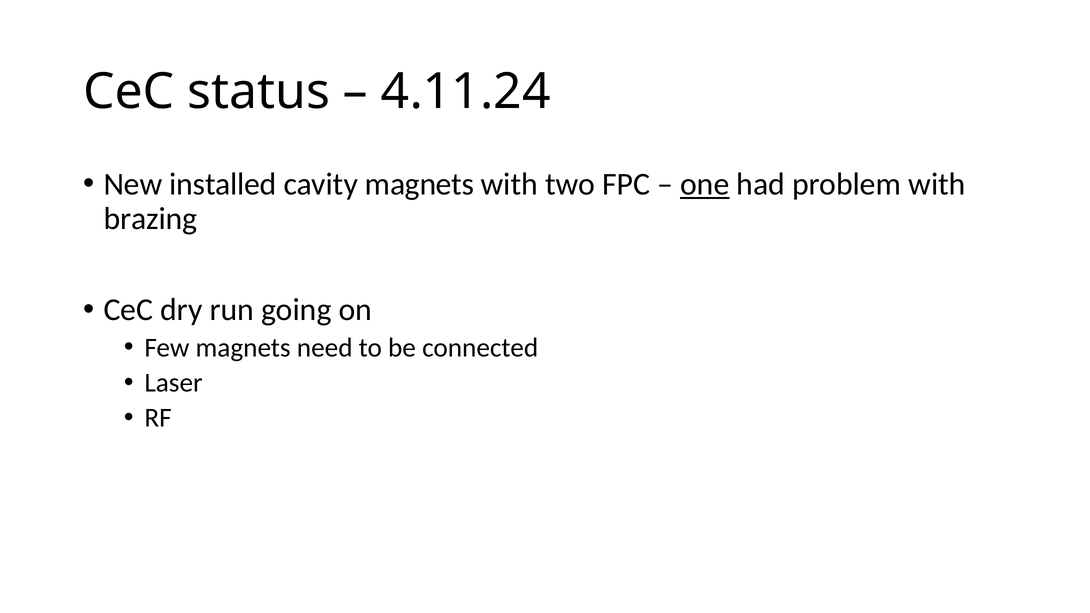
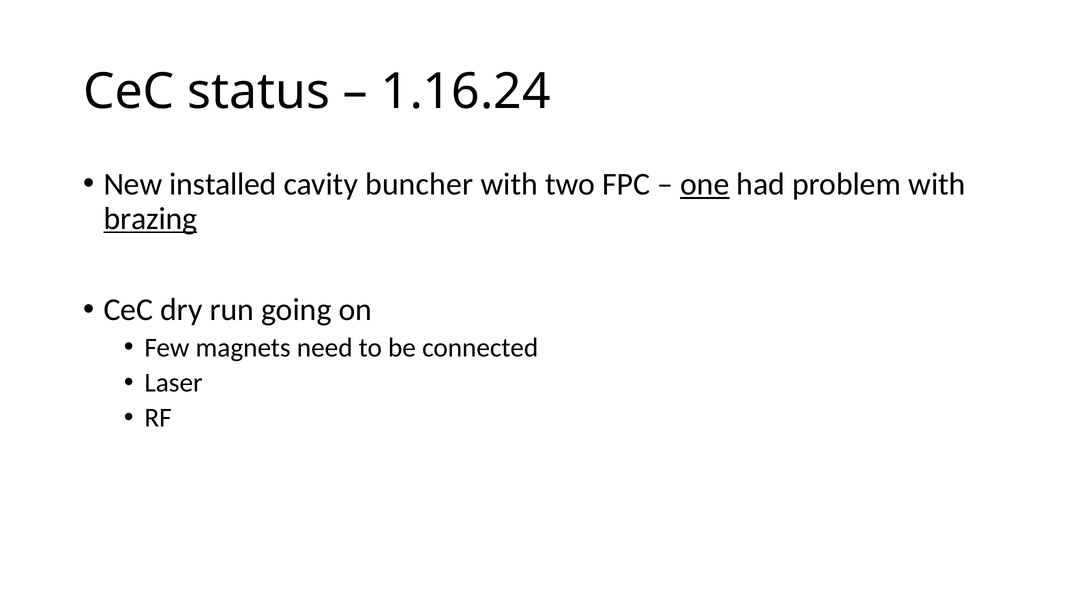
4.11.24: 4.11.24 -> 1.16.24 (466, 92)
cavity magnets: magnets -> buncher (419, 184)
brazing underline: none -> present (150, 219)
